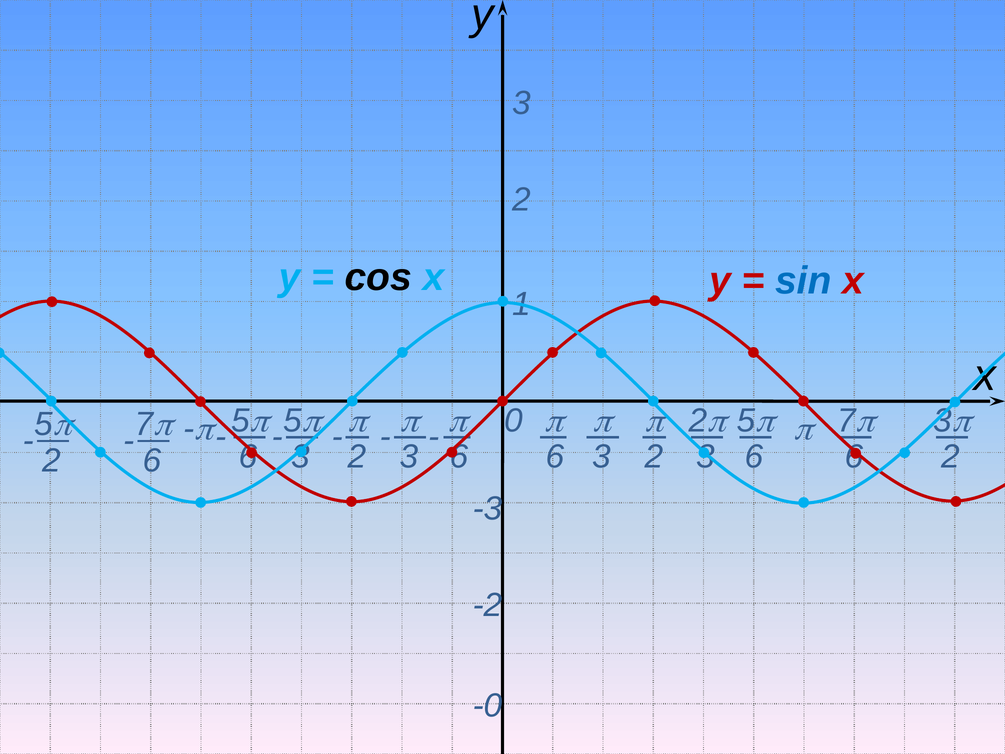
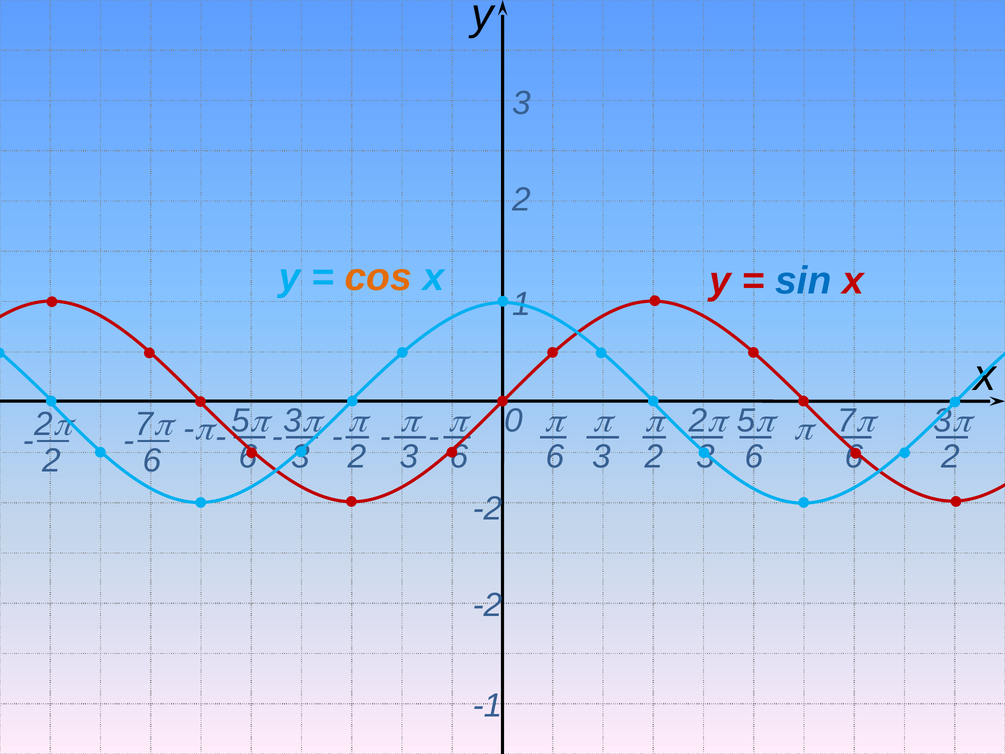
соs colour: black -> orange (378, 277)
5: 5 -> 3 (293, 420)
5: 5 -> 2 (44, 424)
-3: -3 -> -2 (488, 509)
-0: -0 -> -1 (488, 705)
